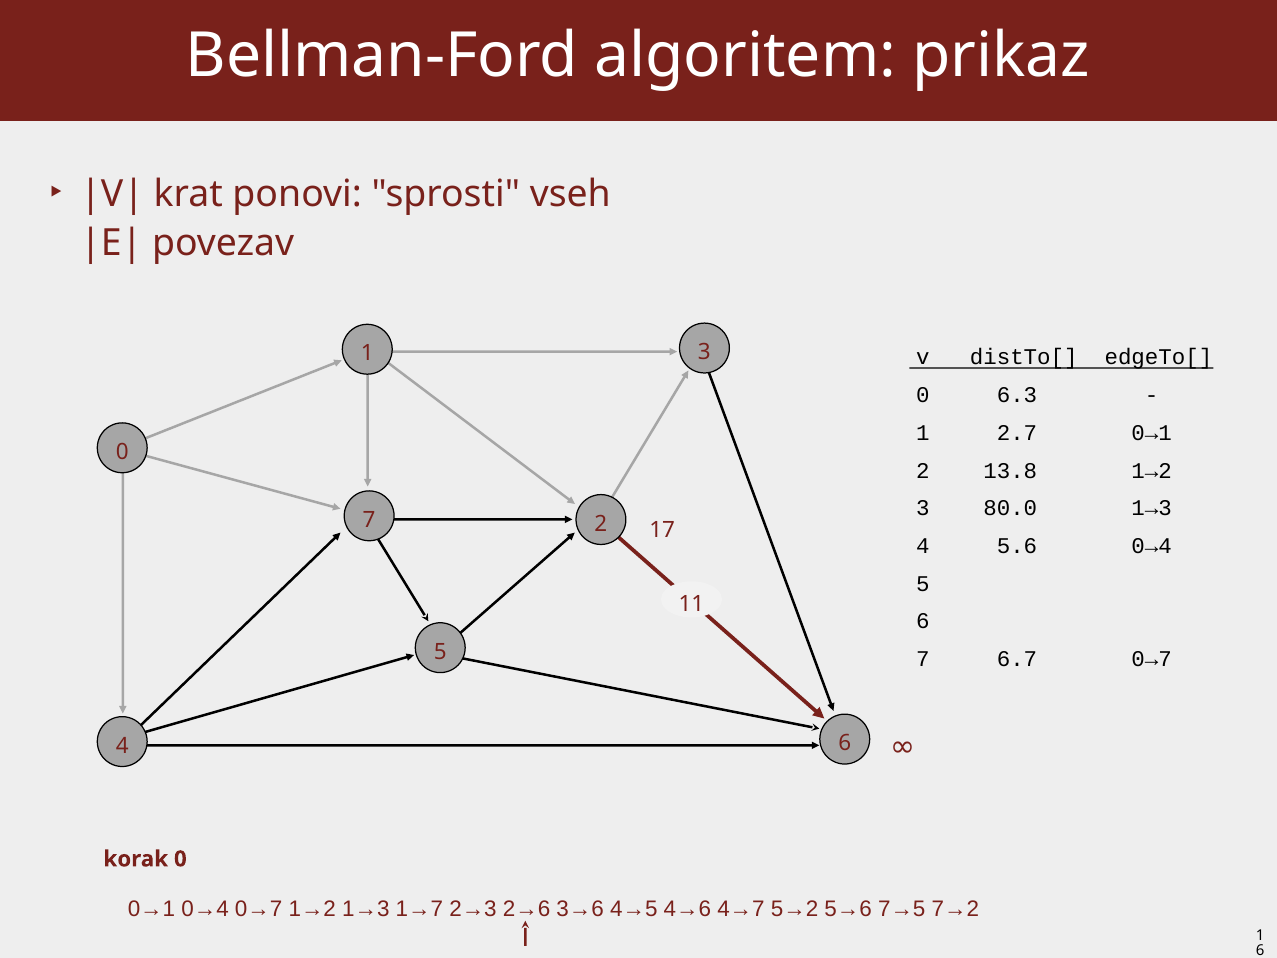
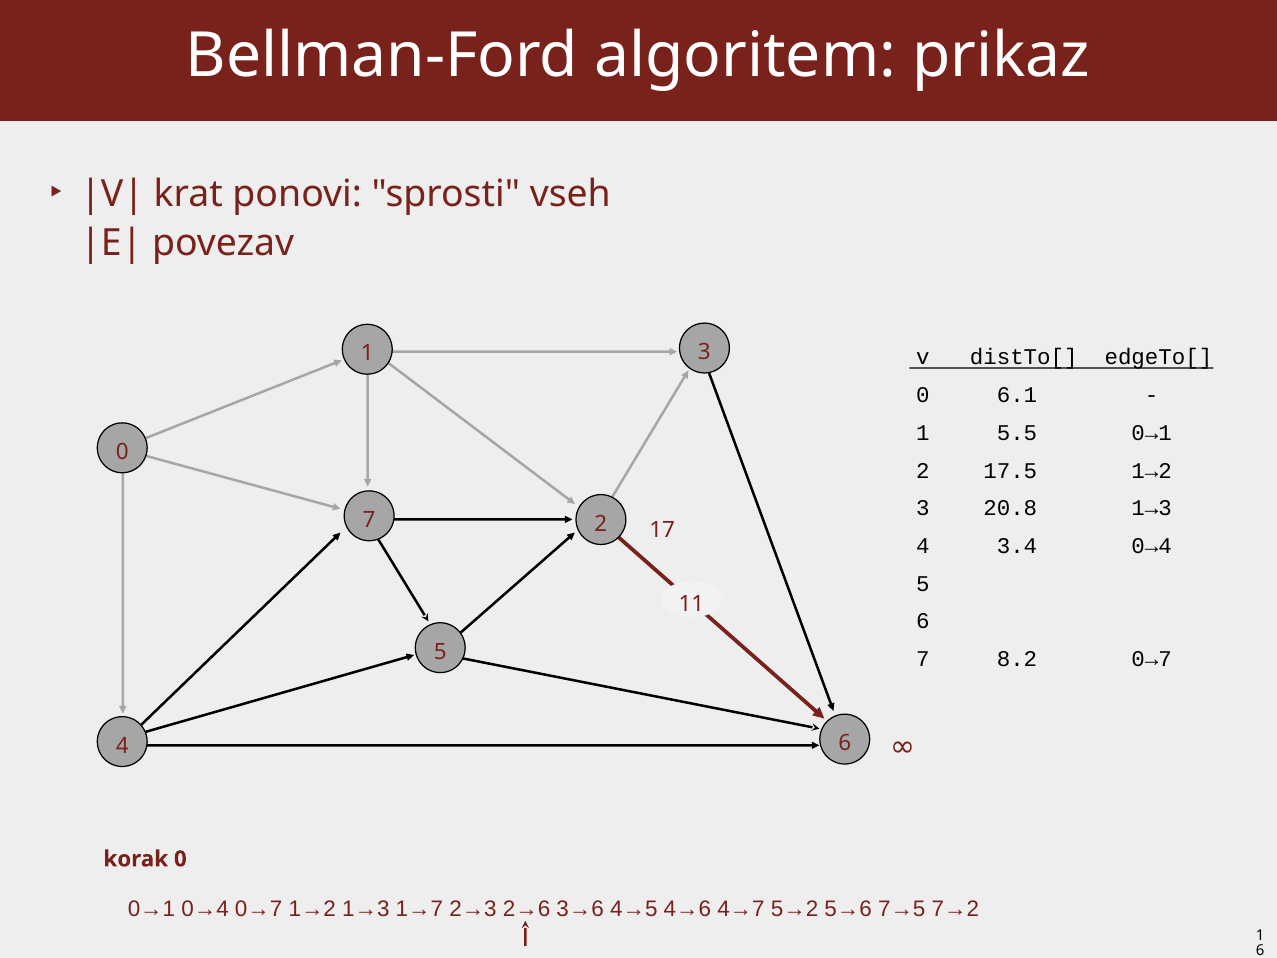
6.3: 6.3 -> 6.1 (1017, 395)
2.7: 2.7 -> 5.5 (1017, 433)
13.8: 13.8 -> 17.5 (1010, 471)
80.0: 80.0 -> 20.8 (1010, 508)
5.6: 5.6 -> 3.4 (1017, 546)
6.7: 6.7 -> 8.2 (1017, 659)
